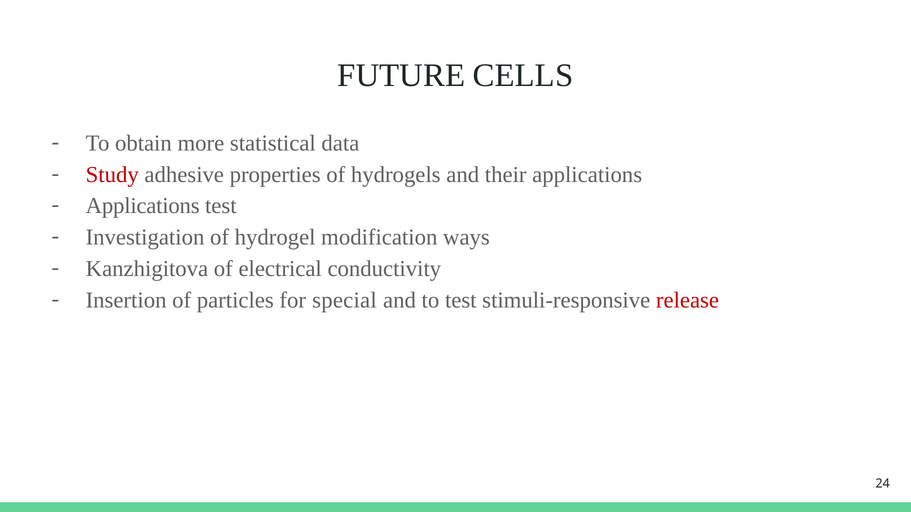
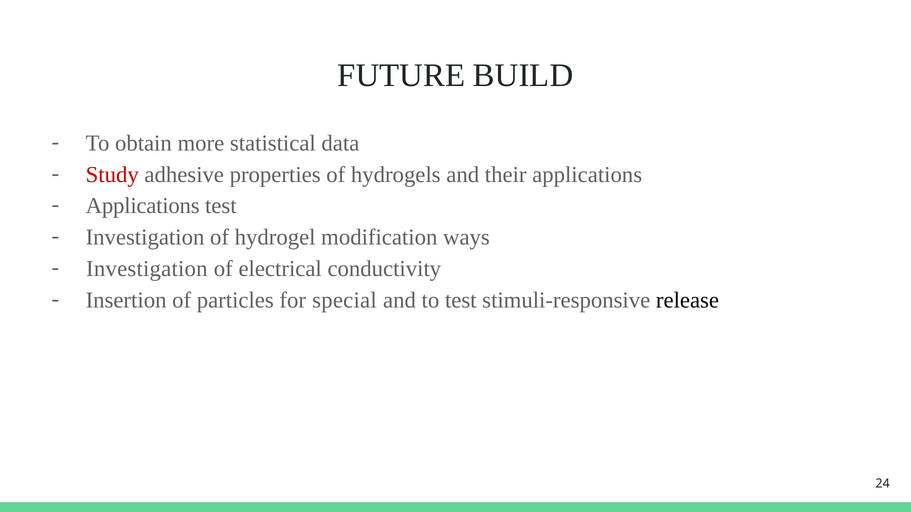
CELLS: CELLS -> BUILD (523, 75)
Kanzhigitova: Kanzhigitova -> Investigation (147, 269)
release colour: red -> black (688, 300)
